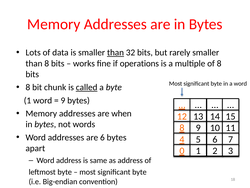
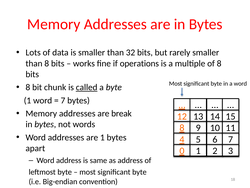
than underline: present -> none (116, 52)
9: 9 -> 7 (63, 100)
when: when -> break (121, 113)
are 6: 6 -> 1 (102, 137)
